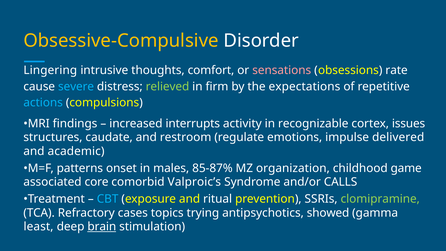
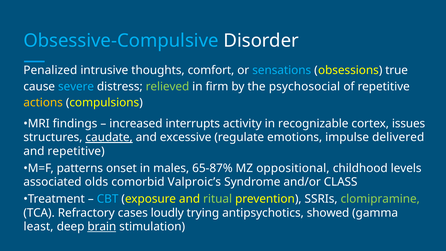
Obsessive-Compulsive colour: yellow -> light blue (121, 41)
Lingering: Lingering -> Penalized (50, 70)
sensations colour: pink -> light blue (282, 70)
rate: rate -> true (397, 70)
expectations: expectations -> psychosocial (304, 86)
actions colour: light blue -> yellow (43, 103)
caudate underline: none -> present (109, 137)
restroom: restroom -> excessive (186, 137)
and academic: academic -> repetitive (76, 151)
85-87%: 85-87% -> 65-87% (212, 168)
organization: organization -> oppositional (293, 168)
game: game -> levels (406, 168)
core: core -> olds (96, 182)
CALLS: CALLS -> CLASS (341, 182)
ritual colour: white -> light green (218, 199)
topics: topics -> loudly (167, 213)
